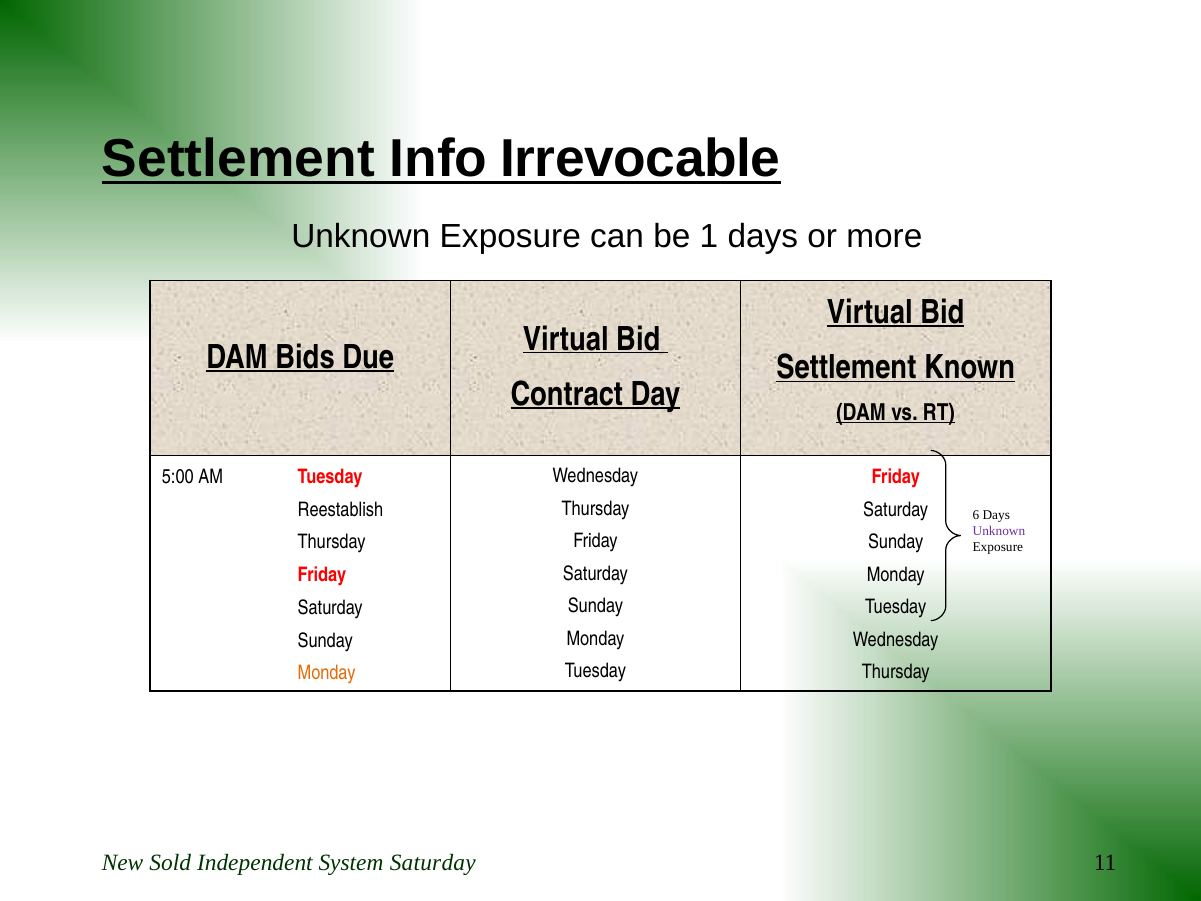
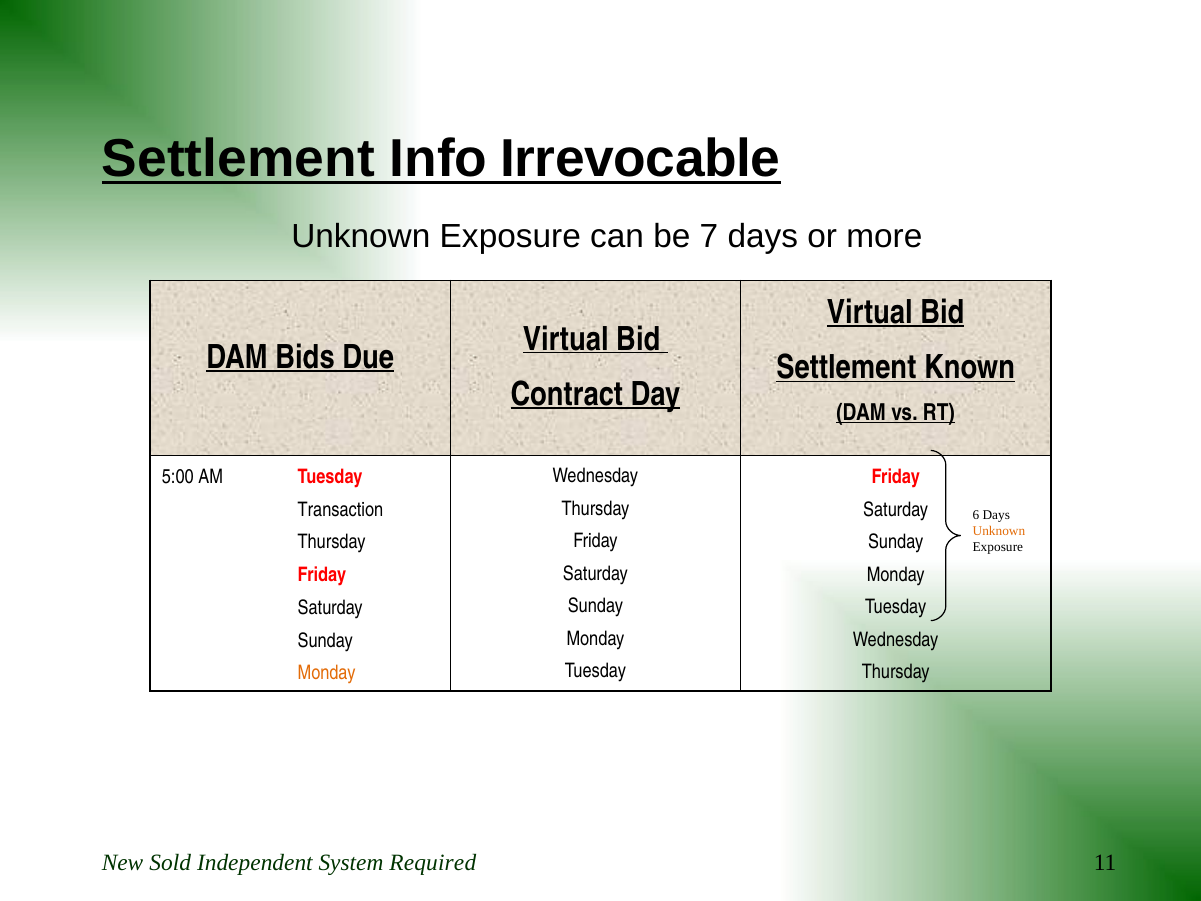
1: 1 -> 7 (709, 237)
Reestablish: Reestablish -> Transaction (340, 510)
Unknown colour: purple -> orange (999, 531)
System Saturday: Saturday -> Required (433, 862)
